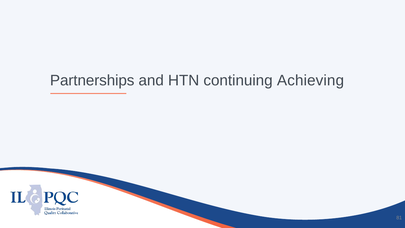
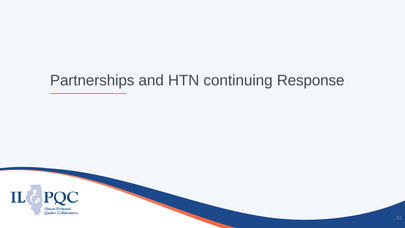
Achieving: Achieving -> Response (311, 80)
